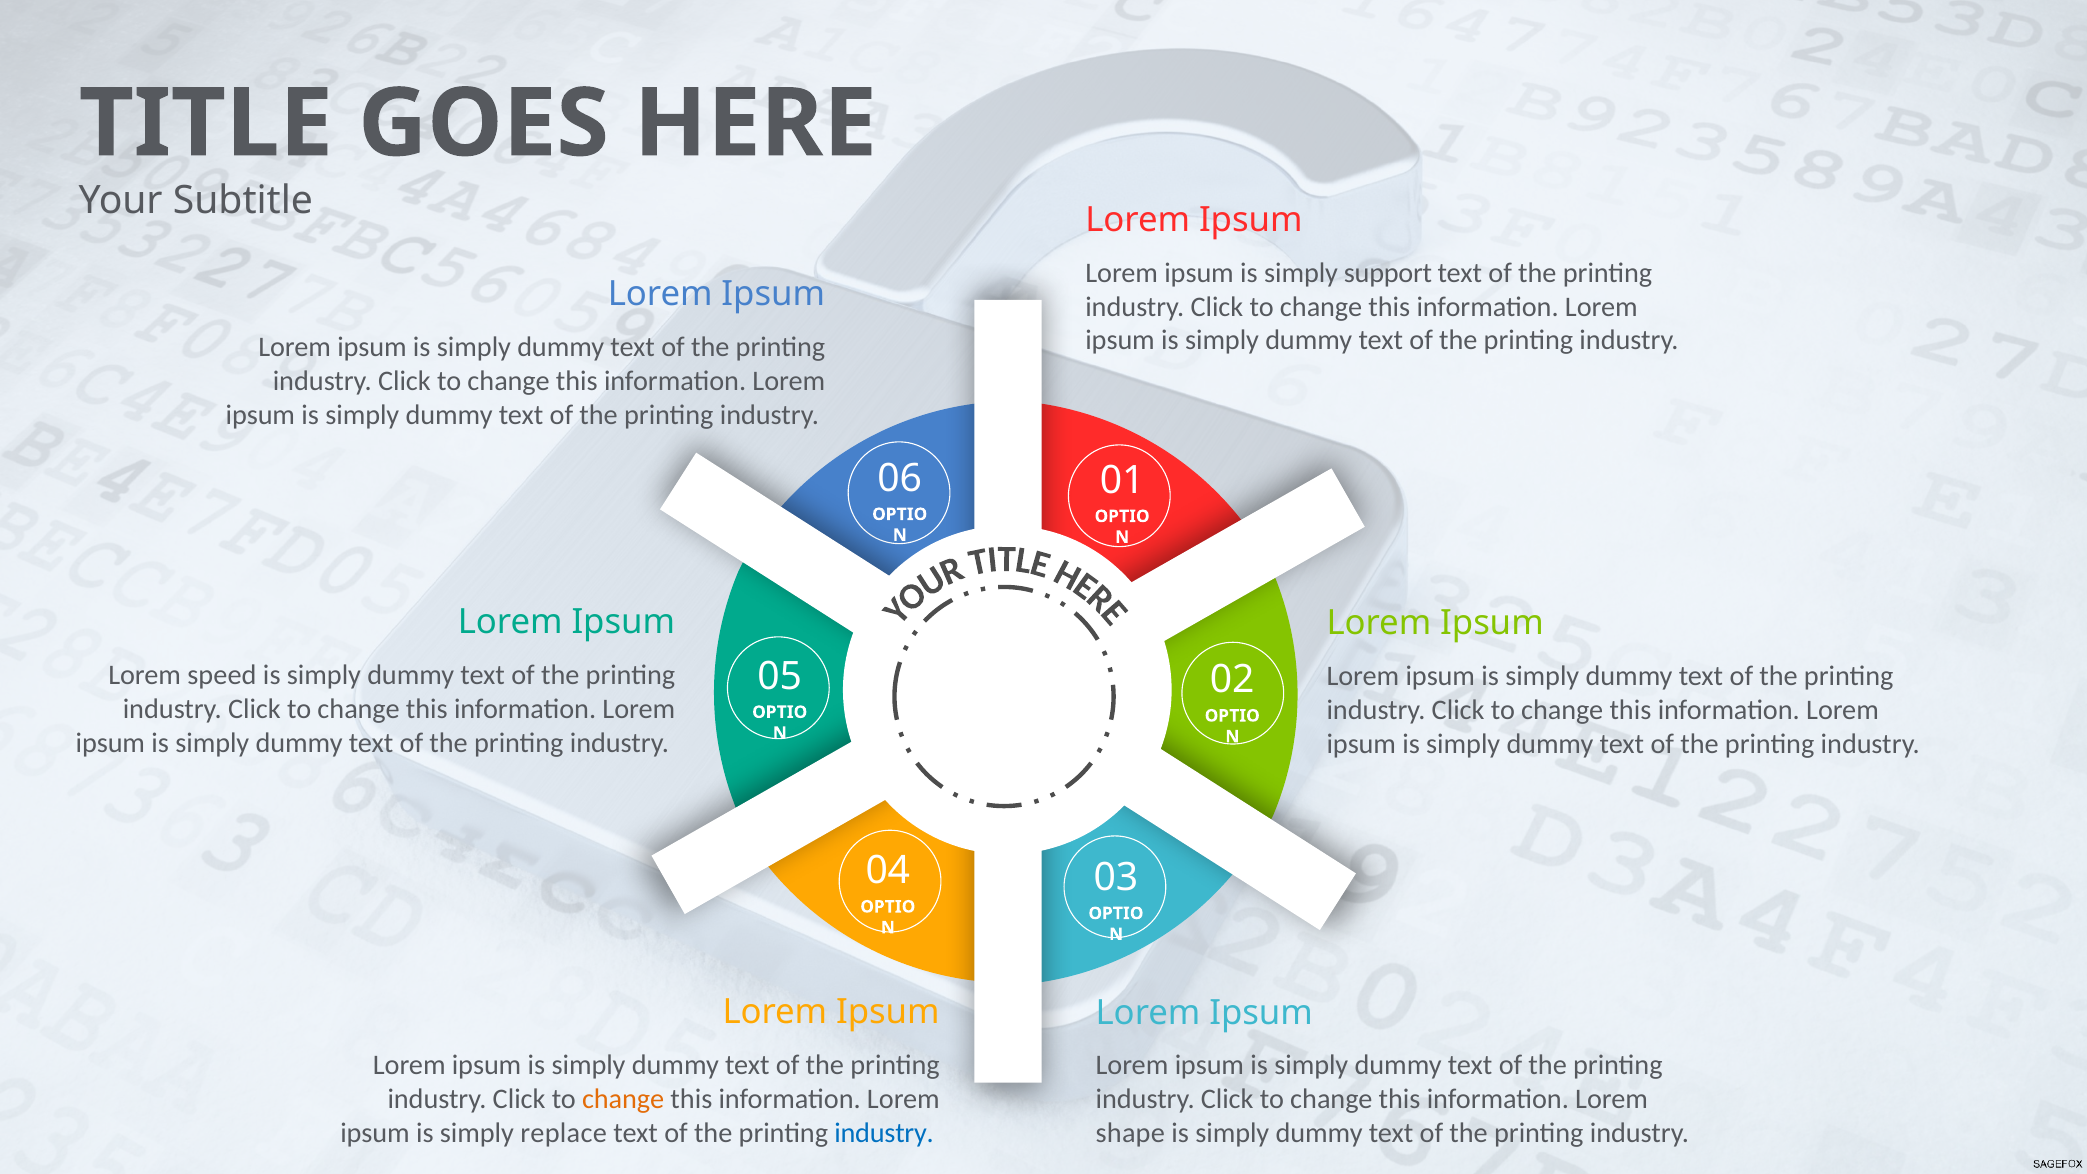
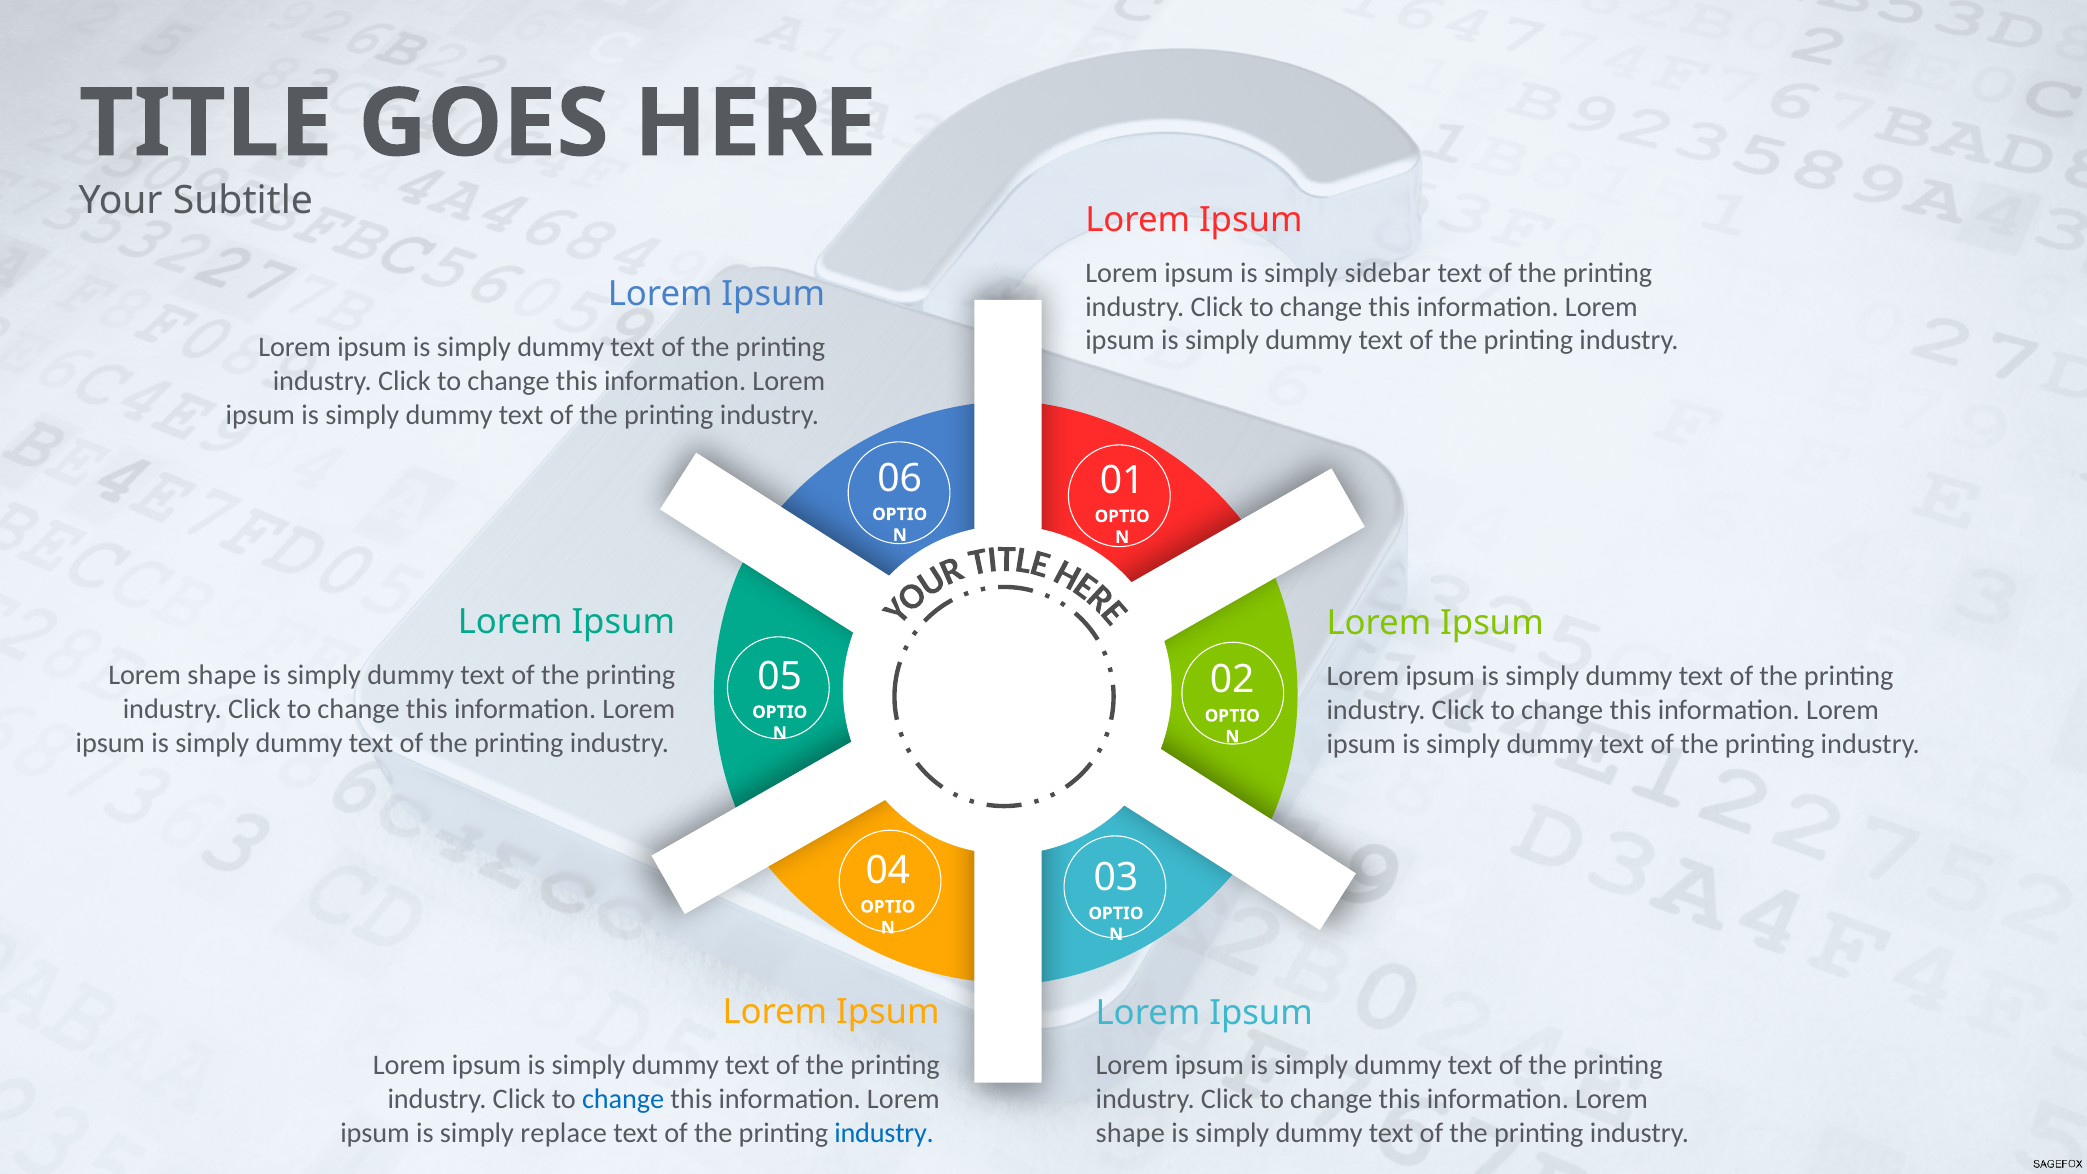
support: support -> sidebar (1388, 273)
speed: speed -> shape (222, 675)
change colour: orange -> blue (623, 1099)
